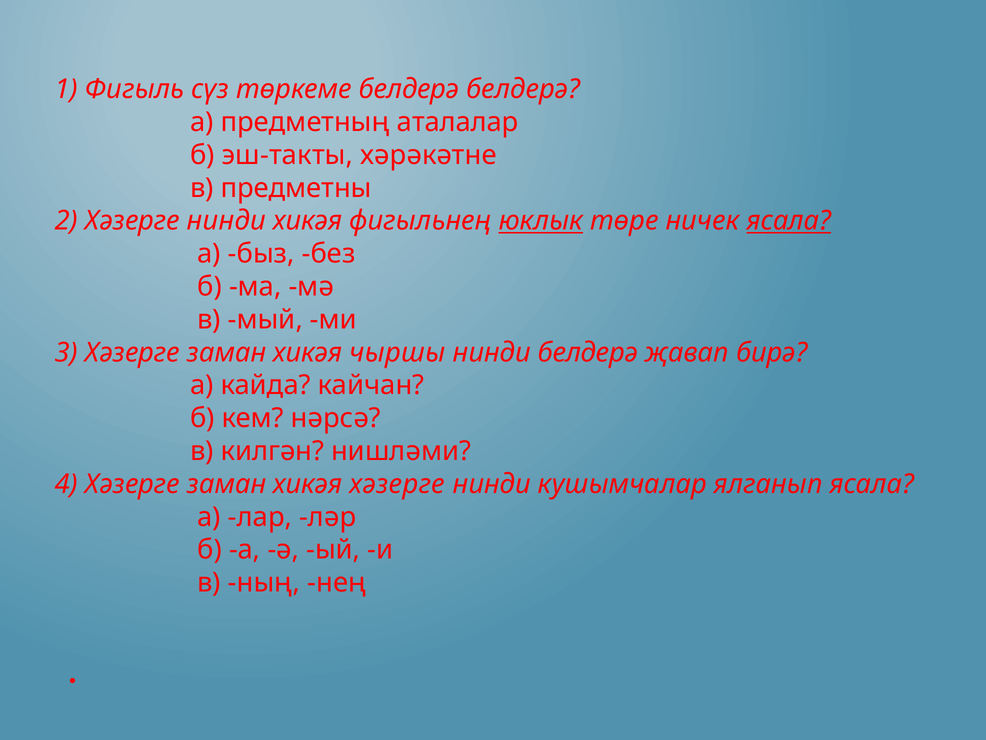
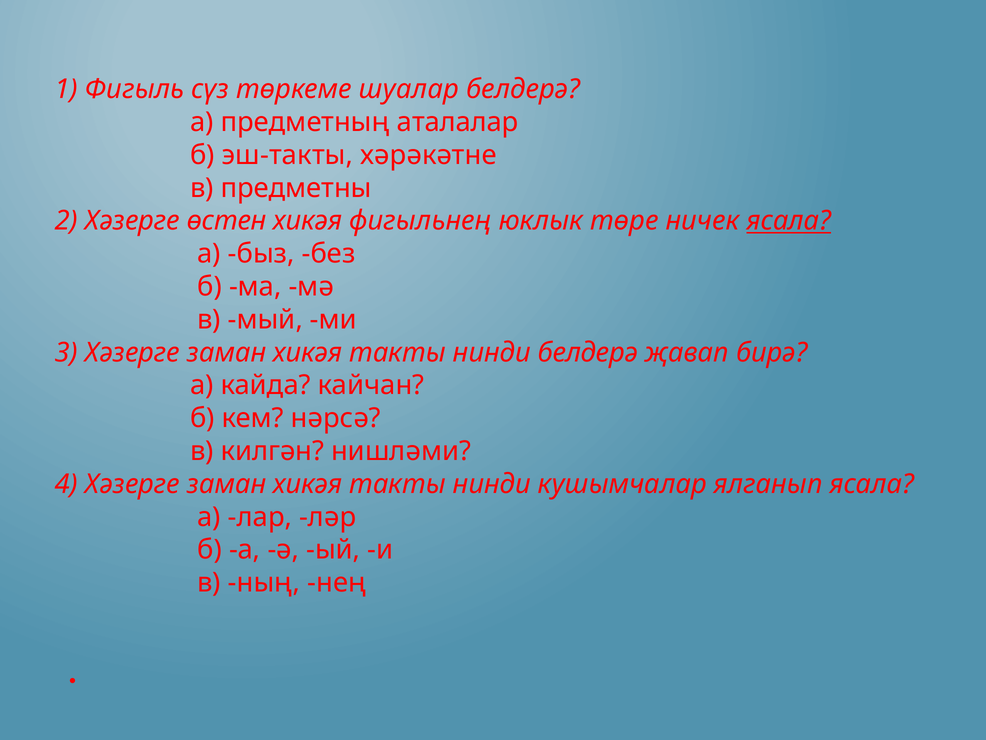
төркеме белдерә: белдерә -> шуалар (409, 89)
2 Хәзерге нинди: нинди -> өстен (227, 221)
юклык underline: present -> none (541, 221)
чыршы: чыршы -> такты (398, 352)
хәзерге: хәзерге -> такты (398, 484)
